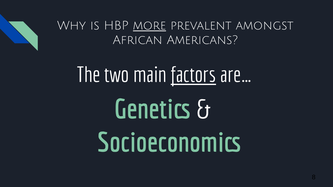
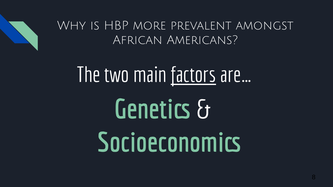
more underline: present -> none (149, 26)
